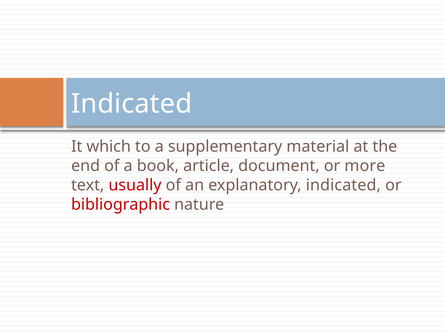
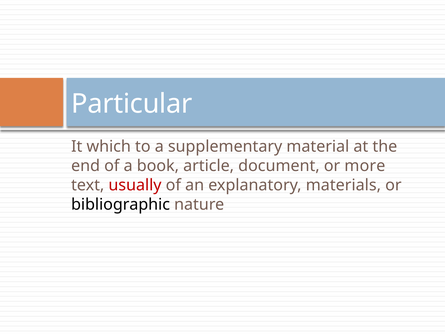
Indicated: Indicated -> Particular (132, 104)
explanatory indicated: indicated -> materials (343, 185)
bibliographic colour: red -> black (121, 204)
